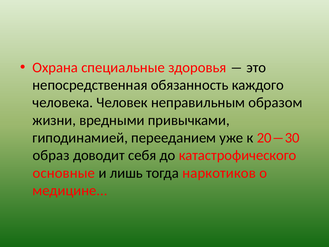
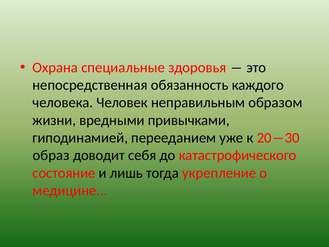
основные: основные -> состояние (64, 173)
наркотиков: наркотиков -> укрепление (219, 173)
